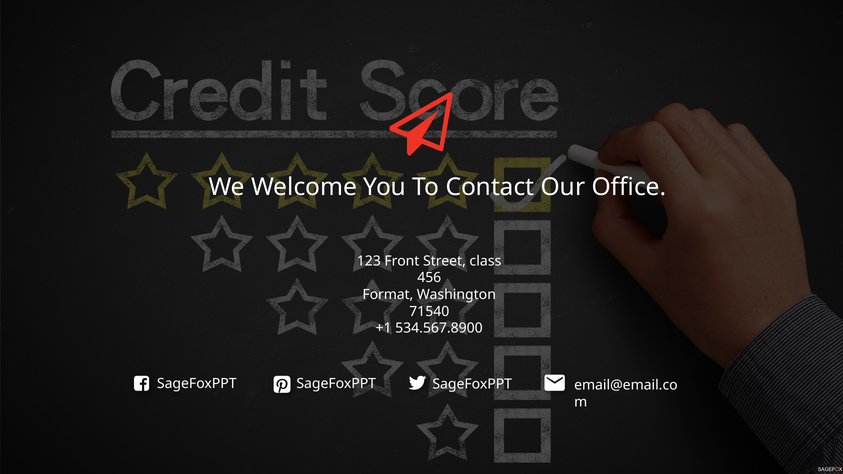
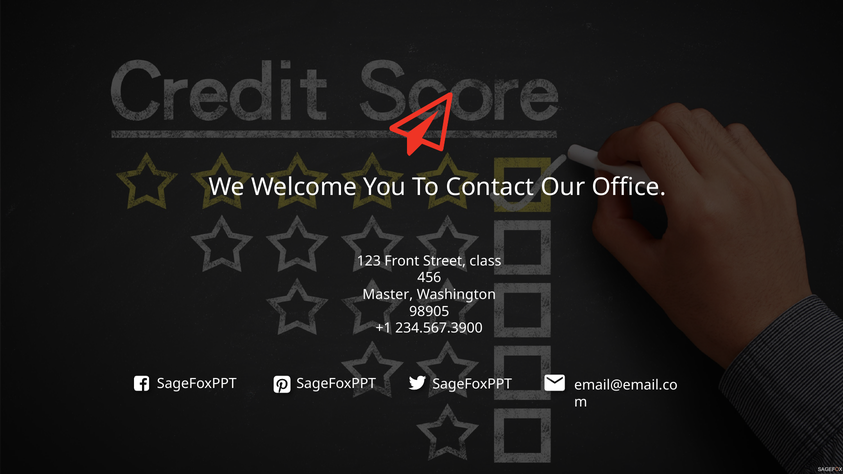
Format: Format -> Master (388, 295)
71540: 71540 -> 98905 (429, 312)
534.567.8900: 534.567.8900 -> 234.567.3900 (439, 328)
